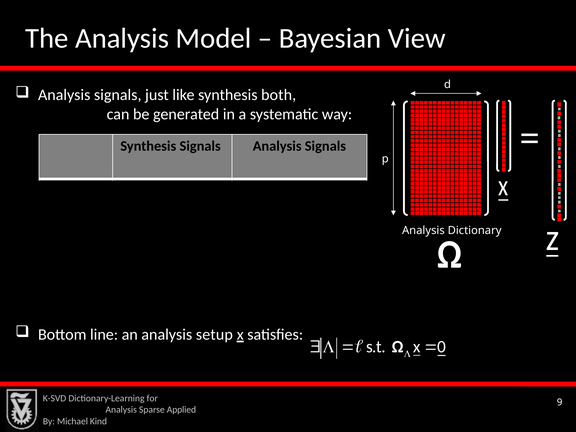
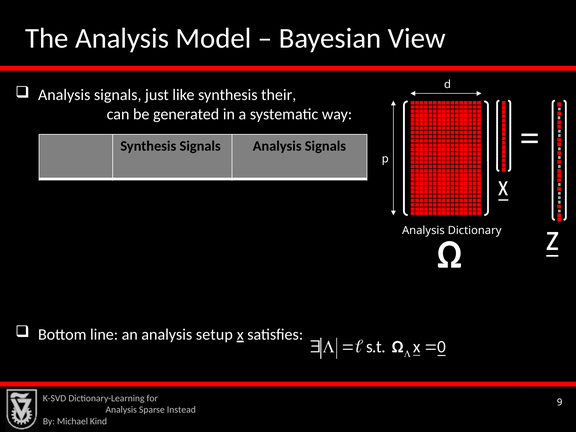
both: both -> their (279, 95)
Applied: Applied -> Instead (181, 410)
